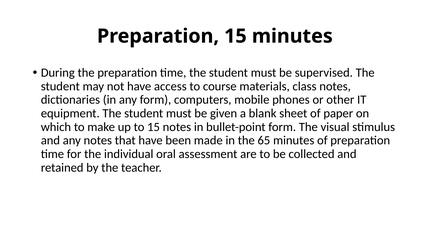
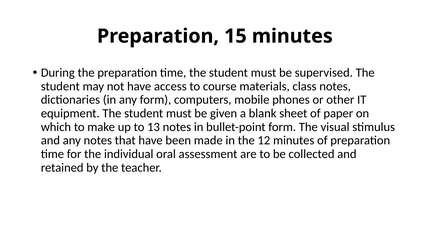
to 15: 15 -> 13 (154, 127)
65: 65 -> 12 (264, 140)
